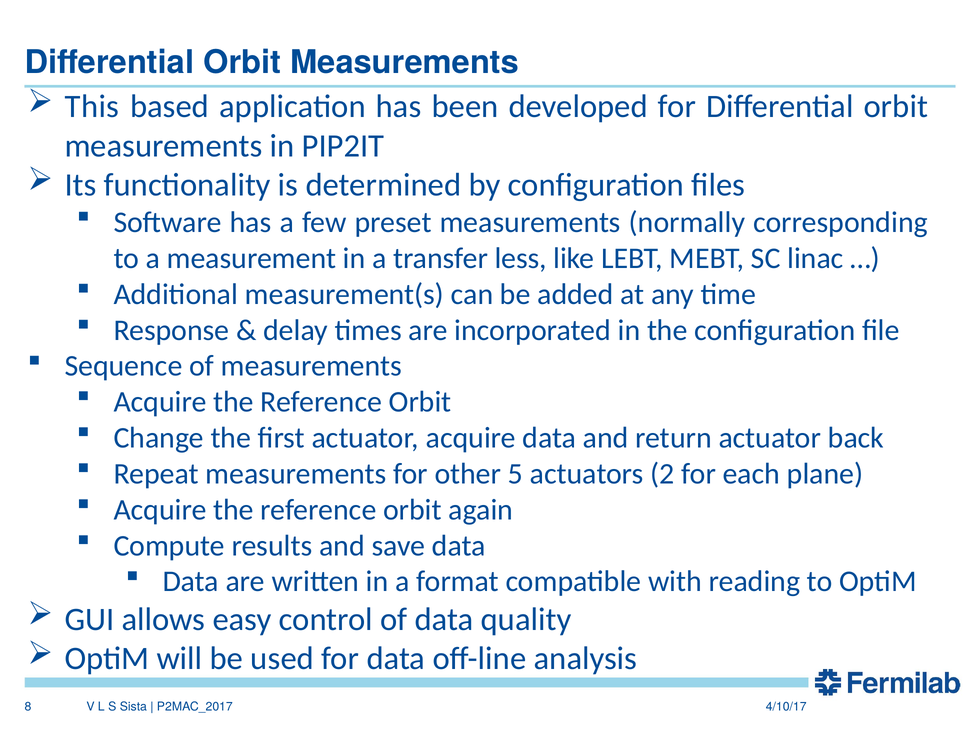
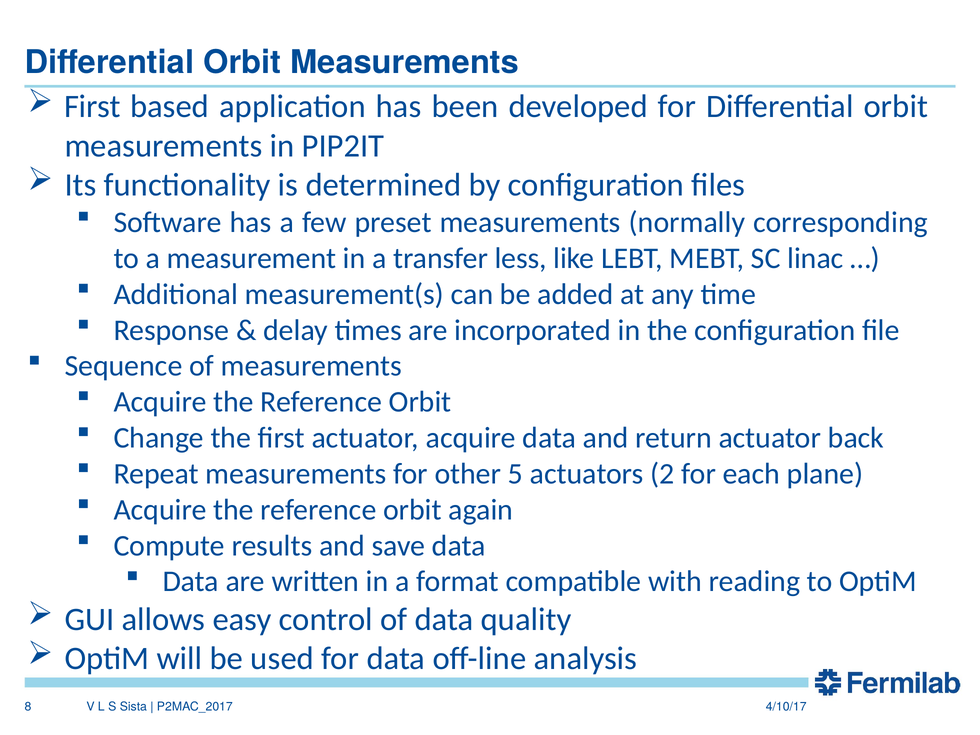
This: This -> First (92, 107)
